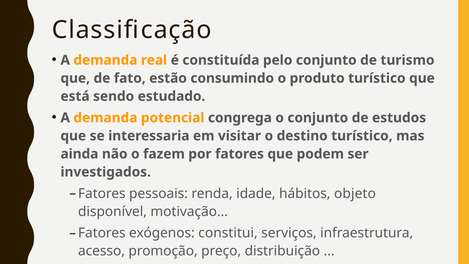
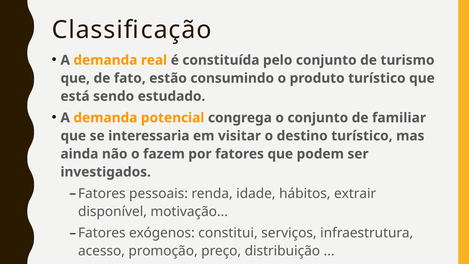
estudos: estudos -> familiar (399, 118)
objeto: objeto -> extrair (355, 193)
